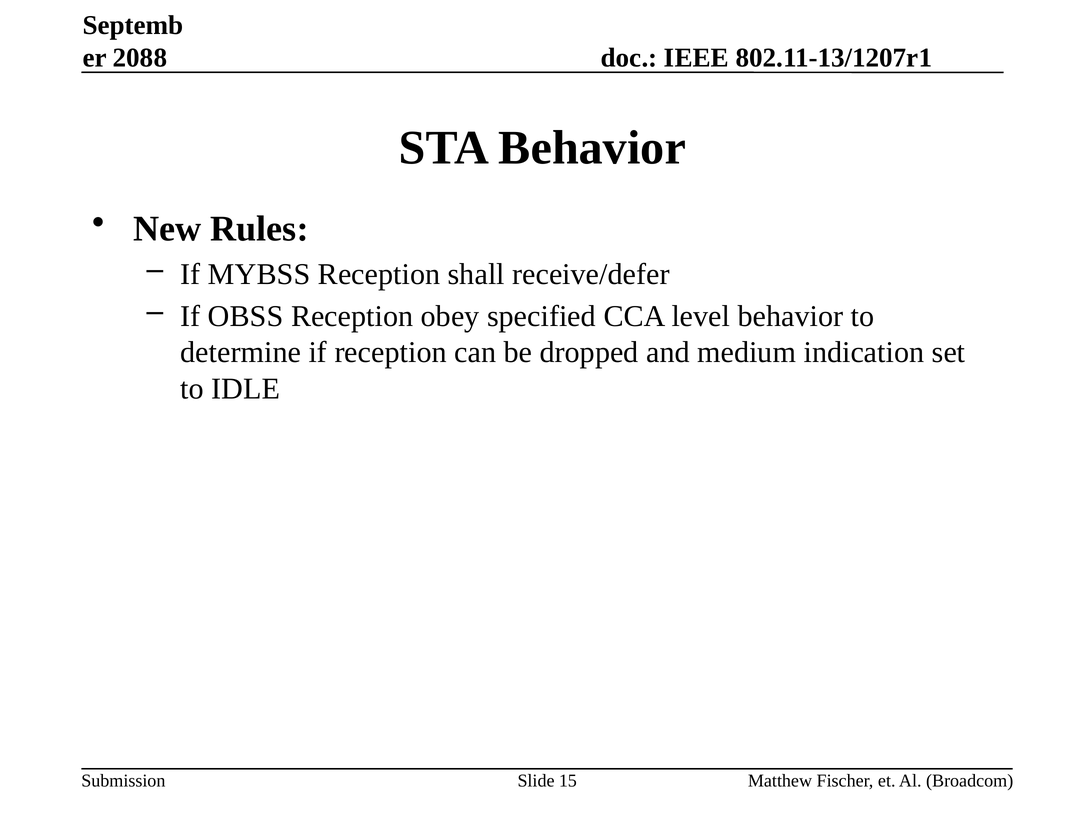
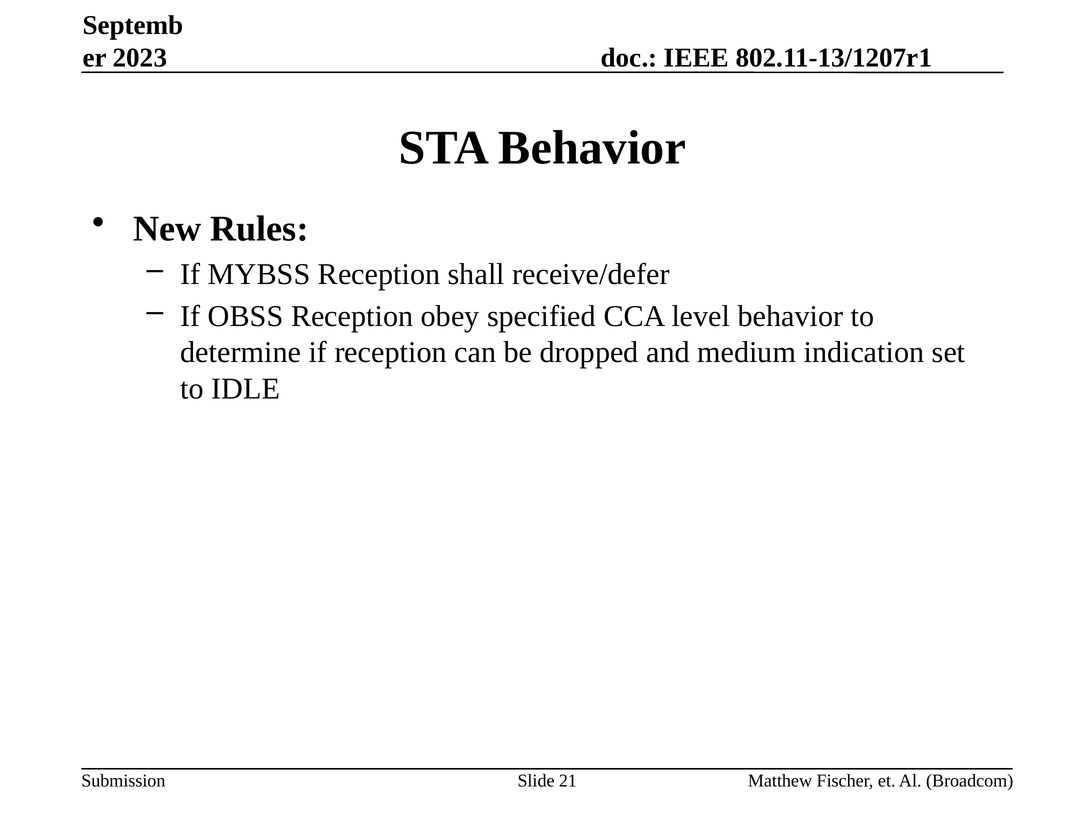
2088: 2088 -> 2023 (140, 58)
15: 15 -> 21 (568, 780)
